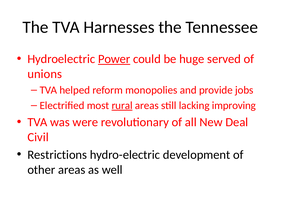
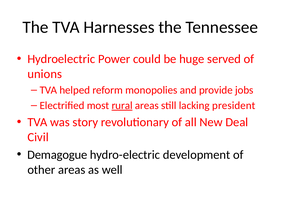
Power underline: present -> none (114, 59)
improving: improving -> president (234, 105)
were: were -> story (85, 122)
Restrictions: Restrictions -> Demagogue (57, 155)
